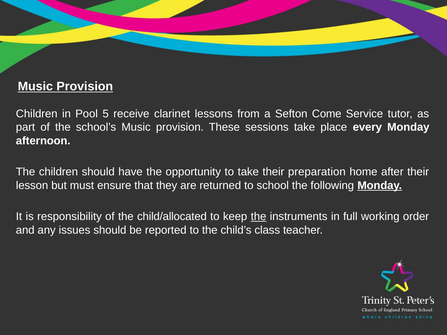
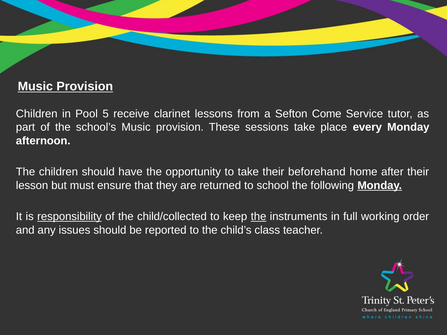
preparation: preparation -> beforehand (317, 172)
responsibility underline: none -> present (70, 217)
child/allocated: child/allocated -> child/collected (172, 217)
